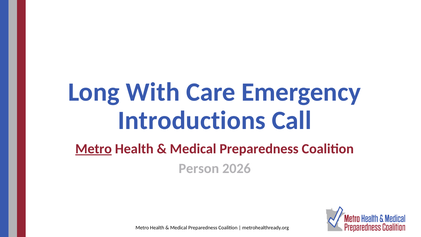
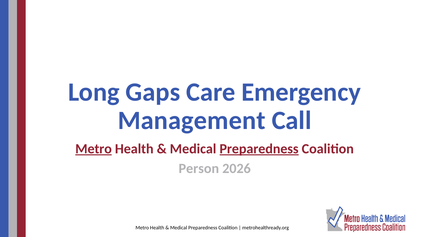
With: With -> Gaps (153, 92)
Introductions: Introductions -> Management (192, 120)
Preparedness underline: none -> present (259, 149)
